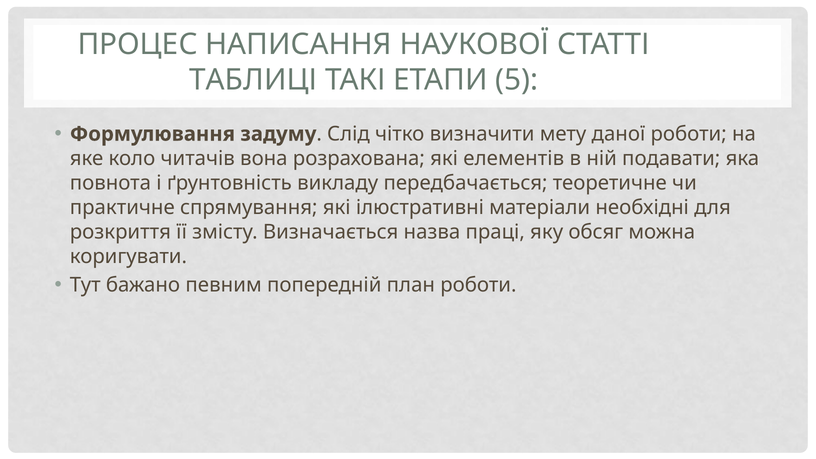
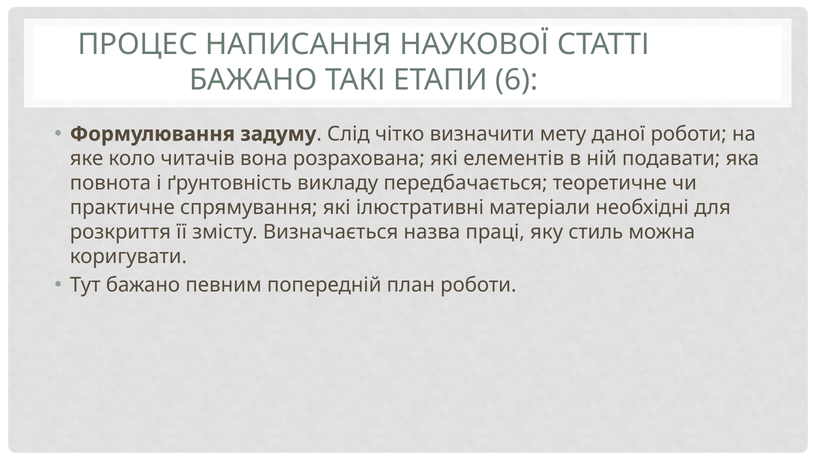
ТАБЛИЦІ: ТАБЛИЦІ -> БАЖАНО (253, 80)
5: 5 -> 6 (517, 80)
обсяг: обсяг -> стиль (596, 232)
